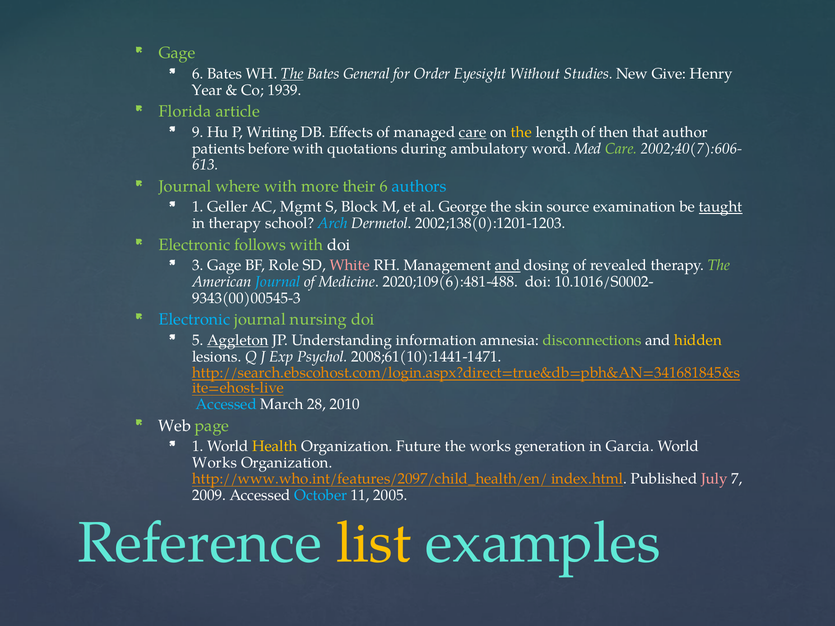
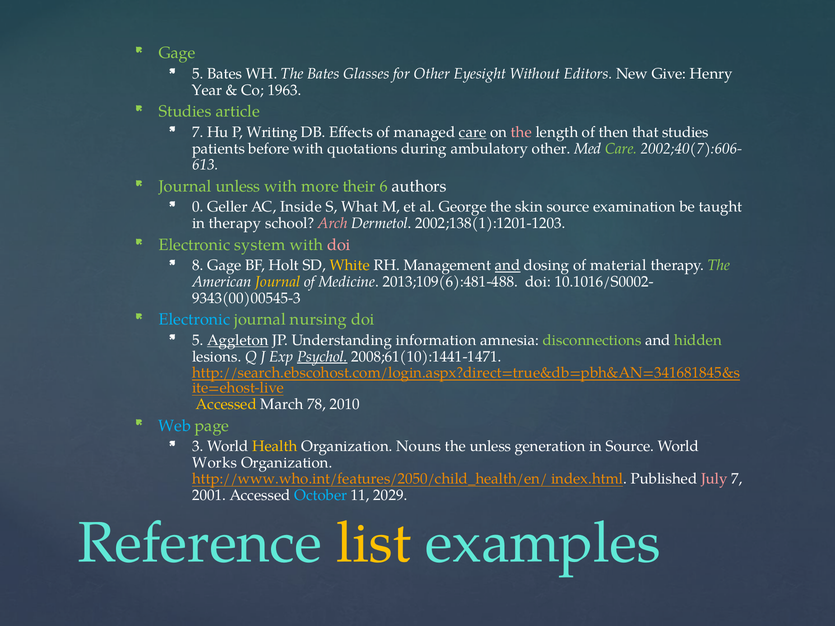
6: 6 -> 5 (198, 74)
The underline: present -> none (292, 74)
General: General -> Glasses (366, 74)
for Order: Order -> Other (432, 74)
Studies: Studies -> Editors (588, 74)
1939: 1939 -> 1963 (285, 90)
Florida: Florida -> Studies (185, 112)
9: 9 -> 7 (198, 132)
the colour: yellow -> pink (521, 132)
that author: author -> studies (685, 132)
ambulatory word: word -> other (551, 149)
Journal where: where -> unless (238, 186)
authors colour: light blue -> white (419, 186)
1: 1 -> 0 (198, 207)
Mgmt: Mgmt -> Inside (301, 207)
Block: Block -> What (360, 207)
taught underline: present -> none (721, 207)
Arch colour: light blue -> pink (333, 223)
2002;138(0):1201-1203: 2002;138(0):1201-1203 -> 2002;138(1):1201-1203 (491, 223)
follows: follows -> system (260, 245)
doi colour: white -> pink (339, 245)
3: 3 -> 8 (198, 266)
Role: Role -> Holt (284, 266)
White colour: pink -> yellow (350, 266)
revealed: revealed -> material (618, 266)
Journal colour: light blue -> yellow (278, 282)
2020;109(6):481-488: 2020;109(6):481-488 -> 2013;109(6):481-488 (450, 282)
hidden colour: yellow -> light green (698, 340)
Psychol underline: none -> present (322, 357)
Accessed colour: light blue -> yellow (226, 404)
28: 28 -> 78 (317, 404)
Web colour: white -> light blue (175, 426)
1: 1 -> 3 (198, 447)
Future: Future -> Nouns (419, 447)
the works: works -> unless (490, 447)
in Garcia: Garcia -> Source (630, 447)
http://www.who.int/features/2097/child_health/en/: http://www.who.int/features/2097/child_health/en/ -> http://www.who.int/features/2050/child_health/en/ (370, 479)
2009: 2009 -> 2001 (209, 495)
2005: 2005 -> 2029 (390, 495)
